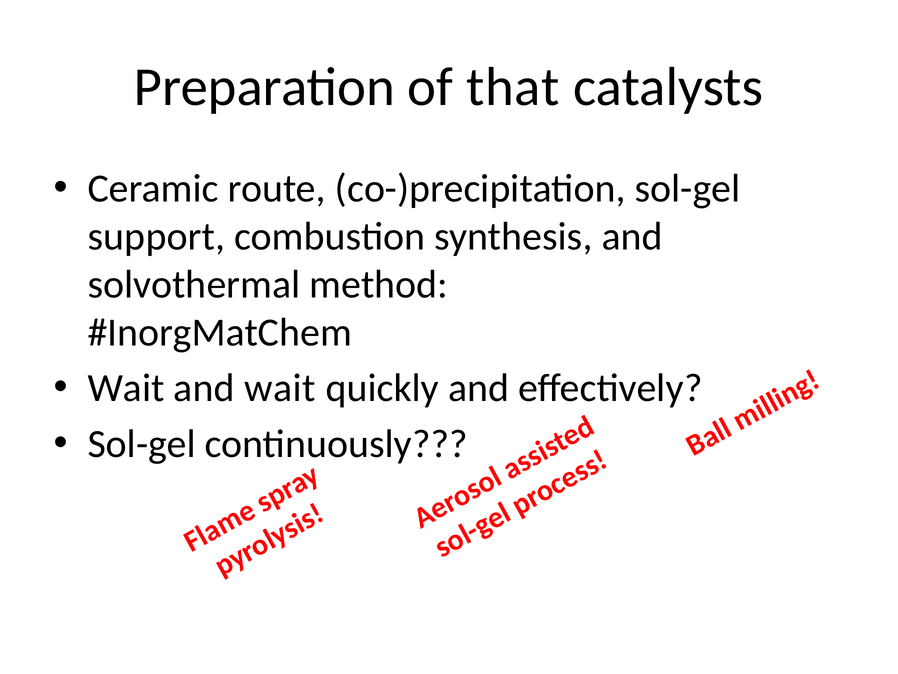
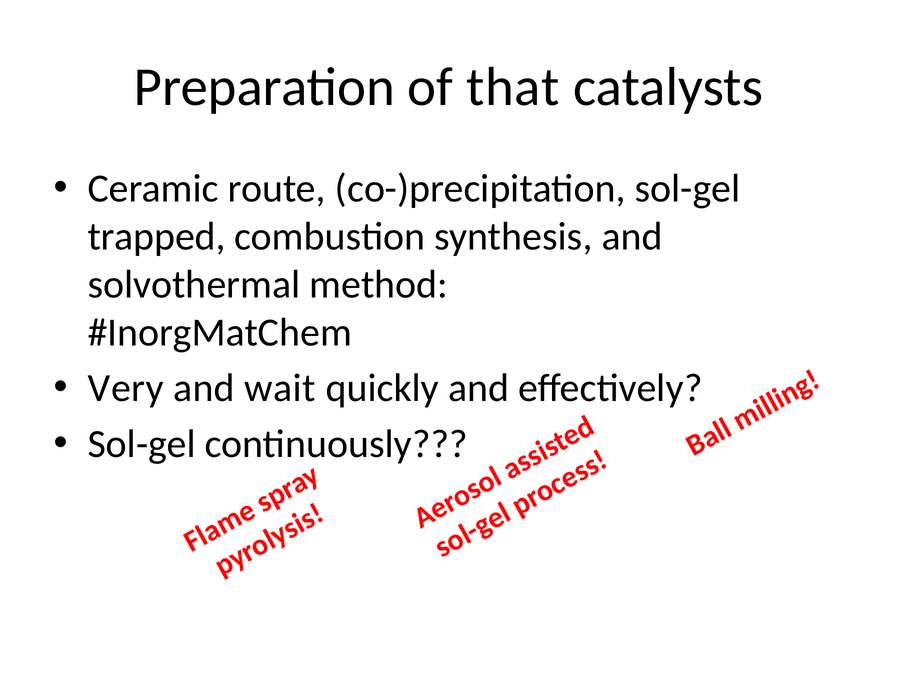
support: support -> trapped (157, 236)
Wait: Wait -> Very (126, 388)
